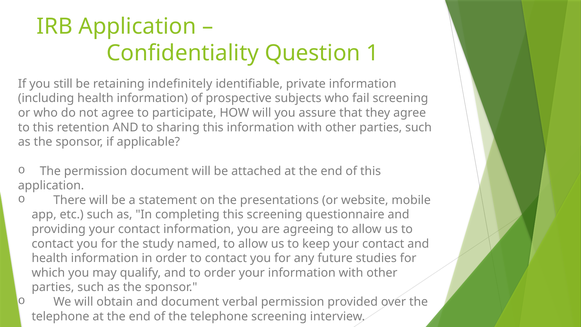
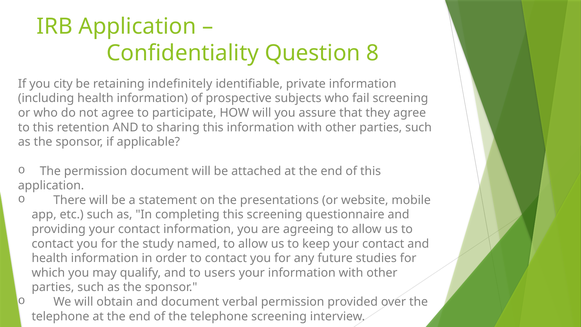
1: 1 -> 8 (373, 53)
still: still -> city (63, 84)
to order: order -> users (220, 273)
